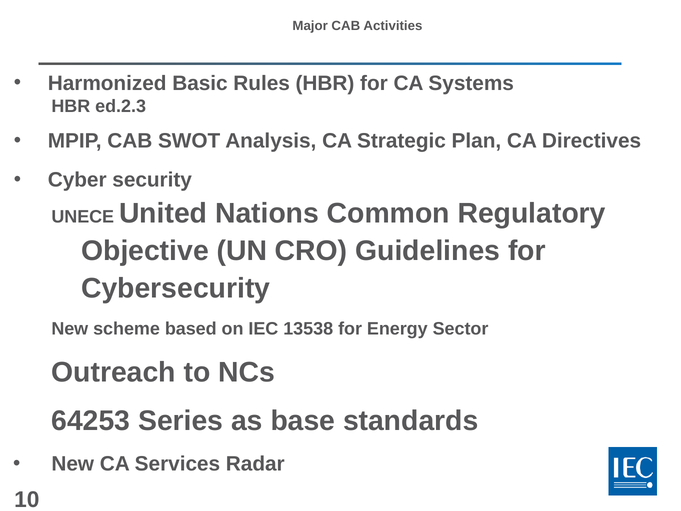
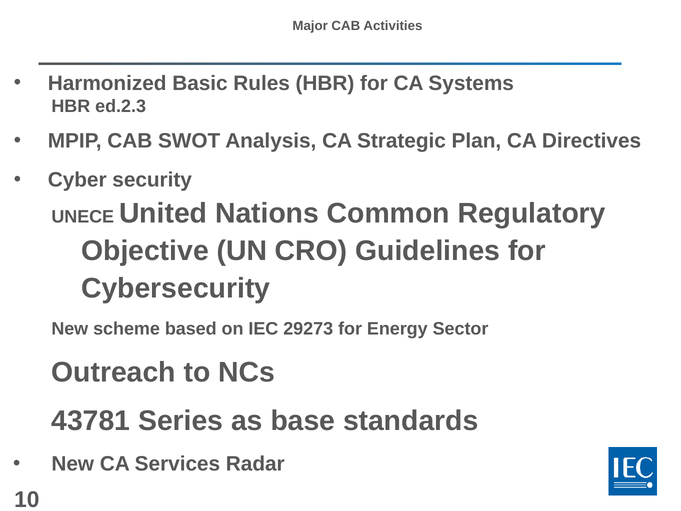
13538: 13538 -> 29273 (308, 329)
64253: 64253 -> 43781 (91, 421)
